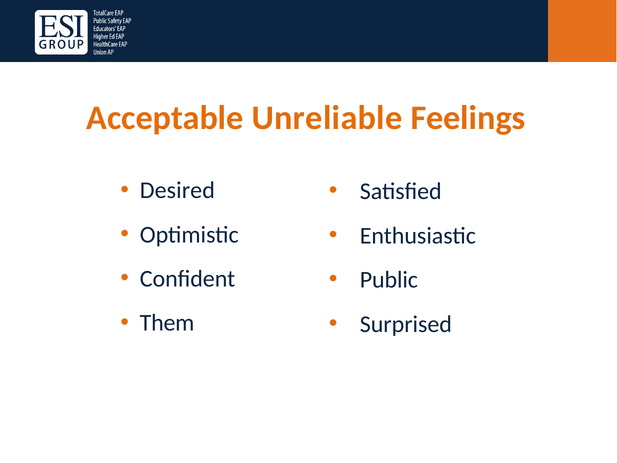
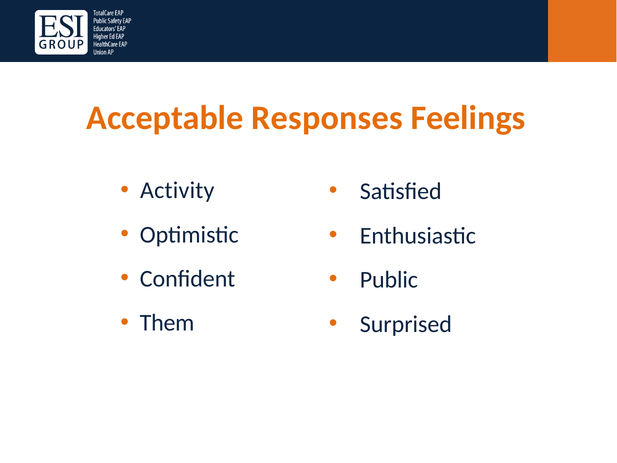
Unreliable: Unreliable -> Responses (327, 118)
Desired: Desired -> Activity (177, 190)
